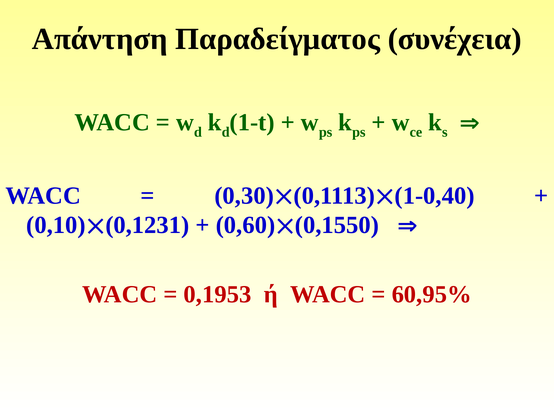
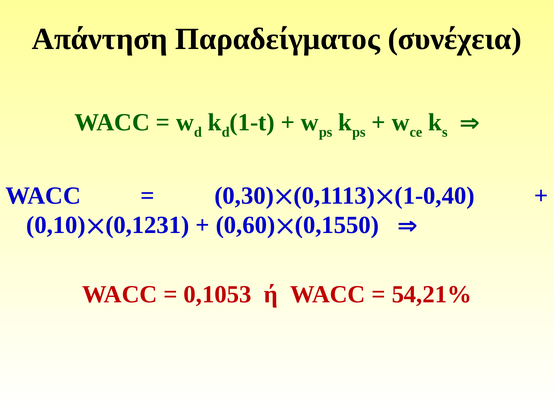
0,1953: 0,1953 -> 0,1053 (217, 294)
60,95%: 60,95% -> 54,21% (432, 294)
